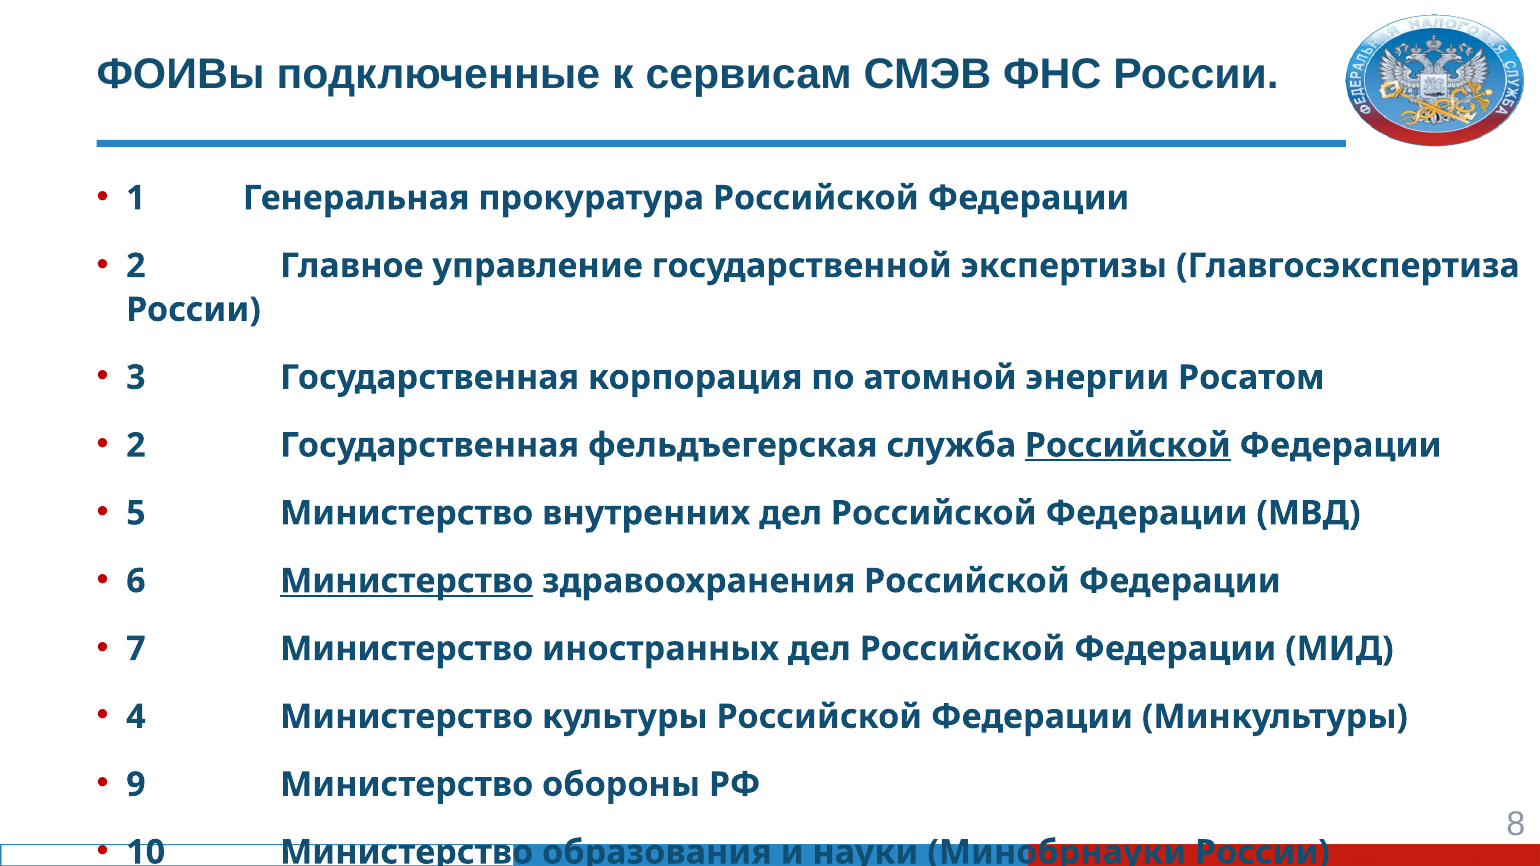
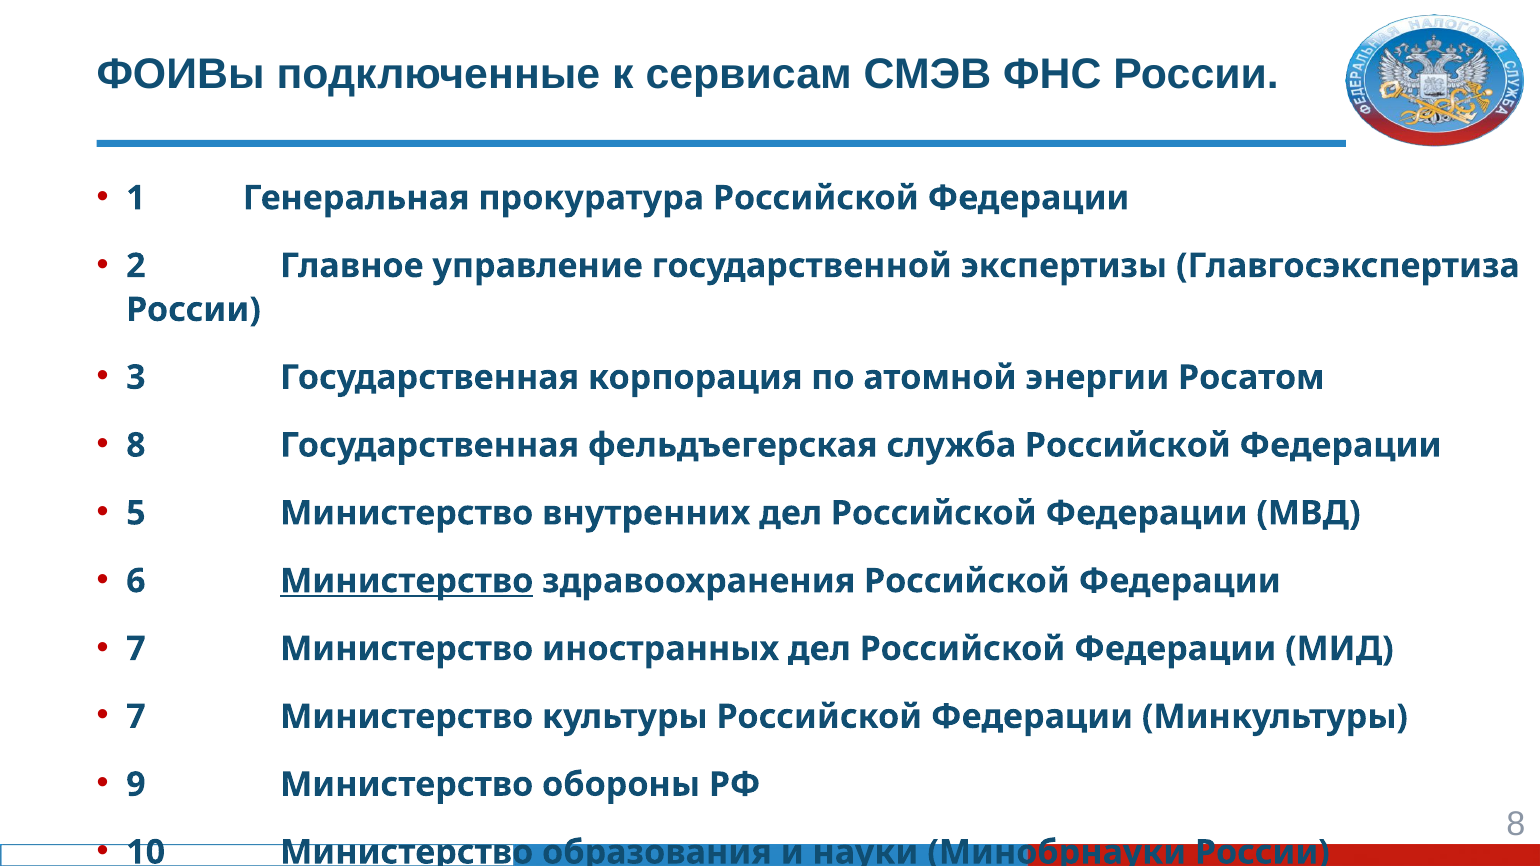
2: 2 -> 8 (136, 446)
Российской underline: present -> none (1128, 446)
4: 4 -> 7 (136, 717)
